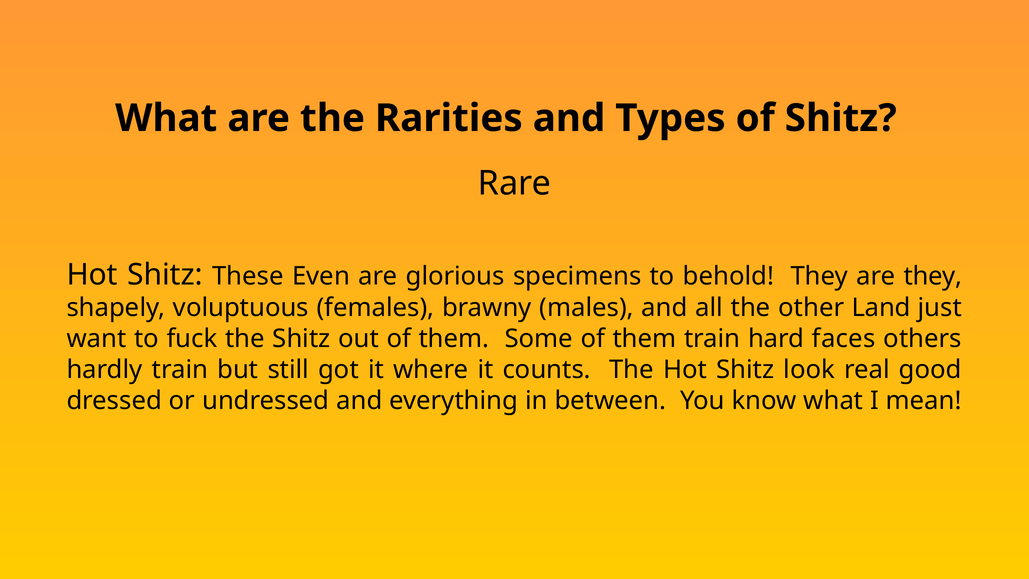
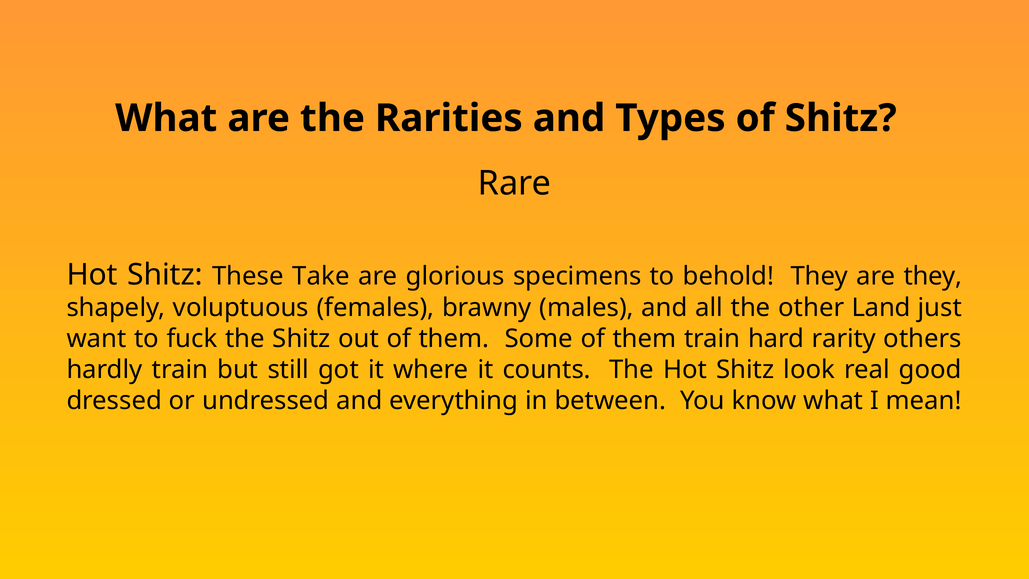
Even: Even -> Take (321, 276)
faces: faces -> rarity (844, 339)
